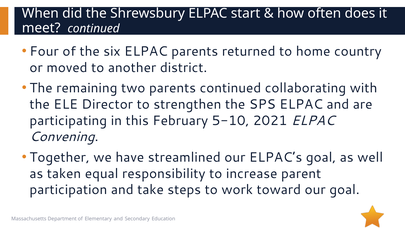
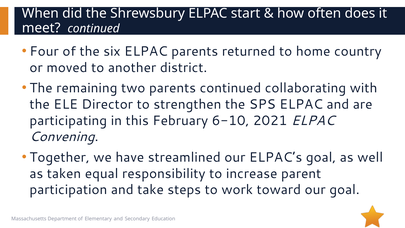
5-10: 5-10 -> 6-10 (231, 121)
